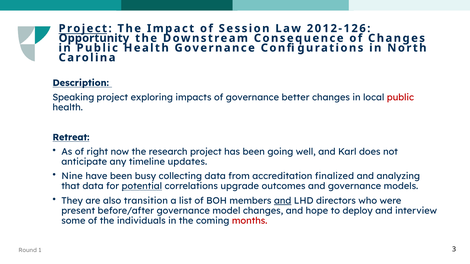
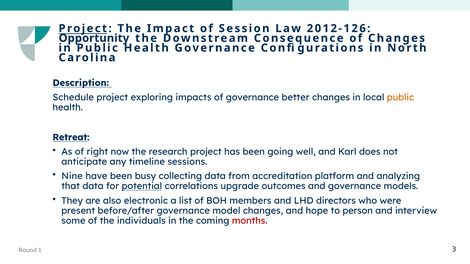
Speaking: Speaking -> Schedule (73, 97)
public colour: red -> orange (400, 97)
updates: updates -> sessions (187, 162)
finalized: finalized -> platform (335, 176)
transition: transition -> electronic (146, 201)
and underline: present -> none (283, 201)
deploy: deploy -> person (358, 211)
